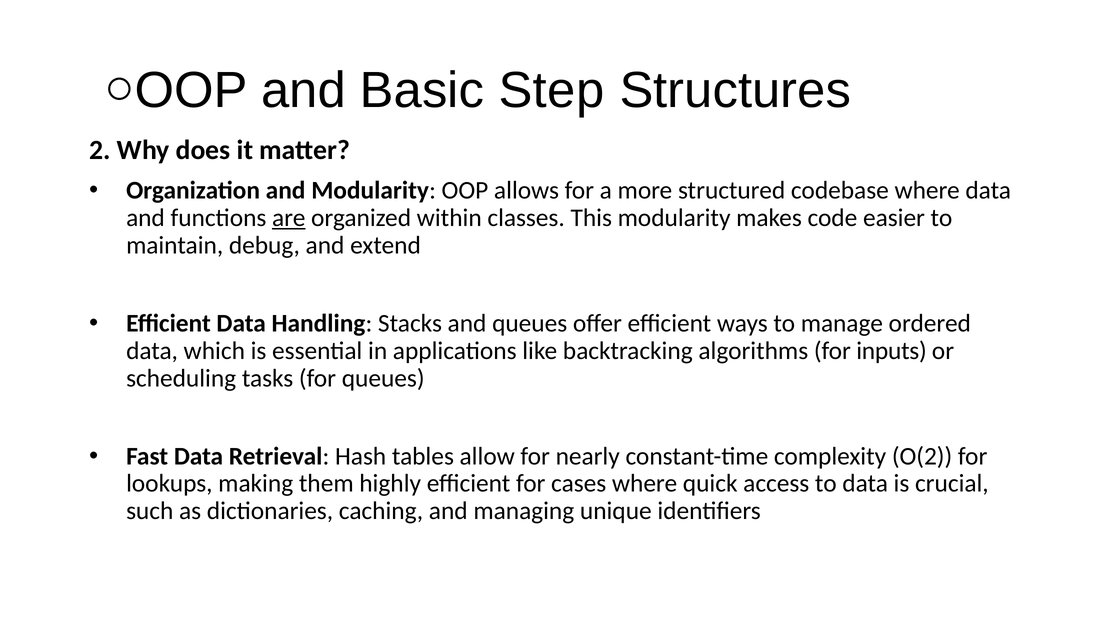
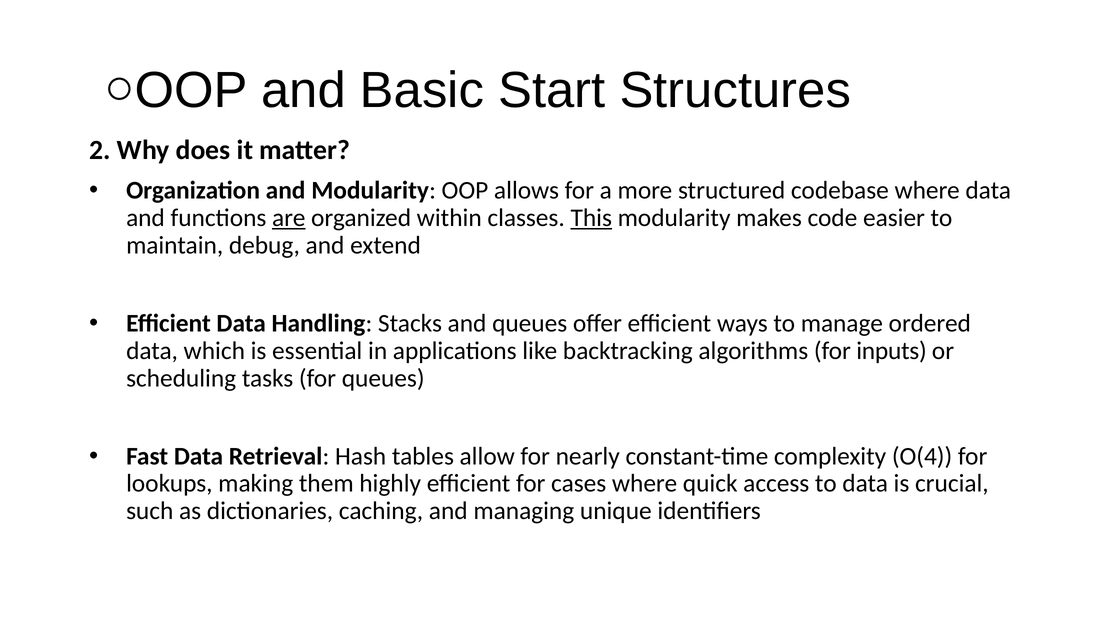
Step: Step -> Start (552, 90)
This underline: none -> present (591, 218)
O(2: O(2 -> O(4 (922, 456)
